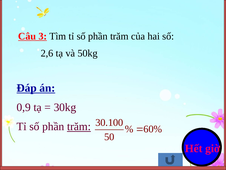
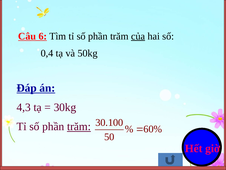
3: 3 -> 6 (43, 36)
của underline: none -> present (138, 36)
2,6: 2,6 -> 0,4 (47, 53)
0,9: 0,9 -> 4,3 (24, 107)
